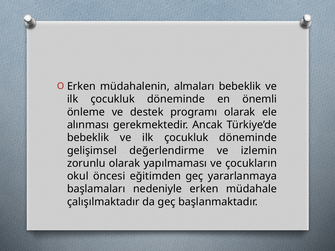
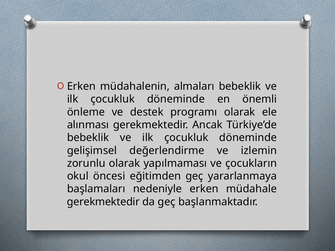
çalışılmaktadır: çalışılmaktadır -> gerekmektedir (103, 202)
